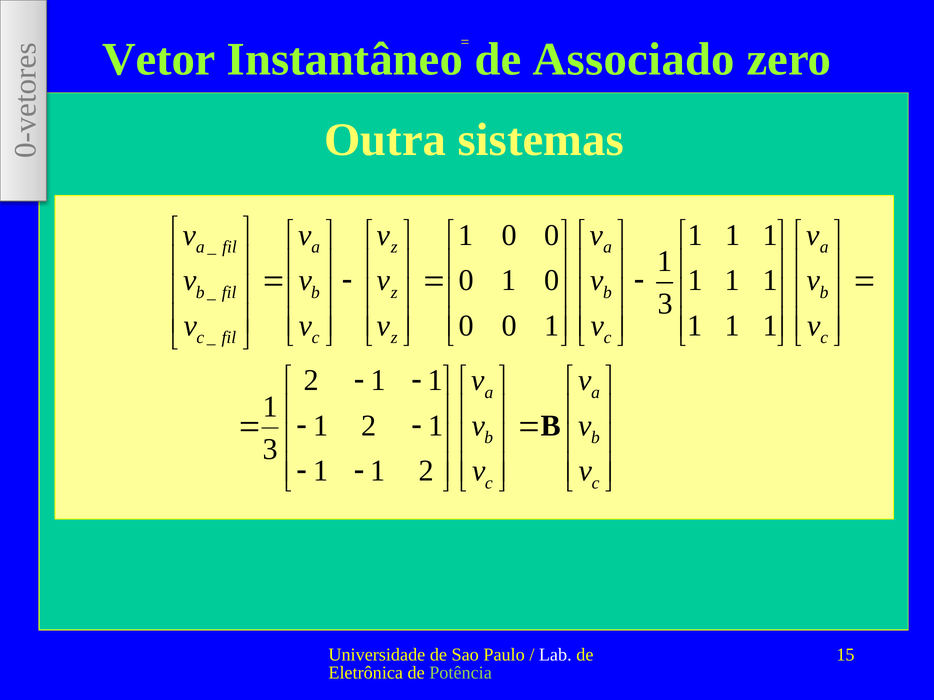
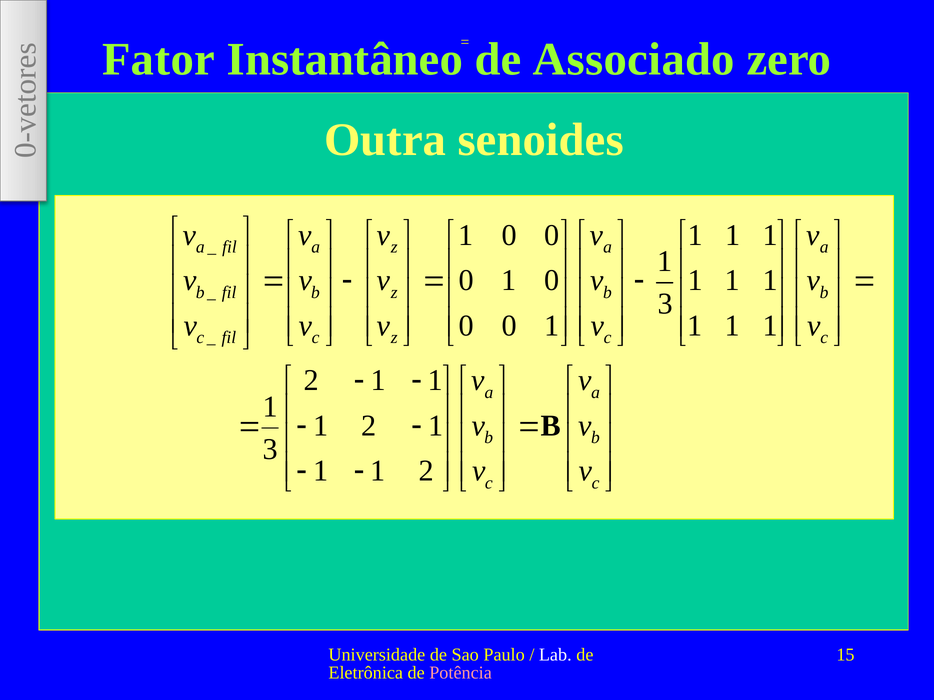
Vetor: Vetor -> Fator (159, 59)
sistemas: sistemas -> senoides (541, 140)
Potência colour: light green -> pink (461, 673)
